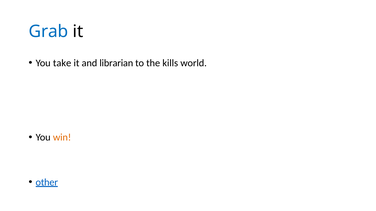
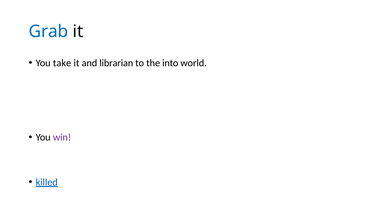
kills: kills -> into (170, 63)
win colour: orange -> purple (62, 138)
other: other -> killed (47, 183)
